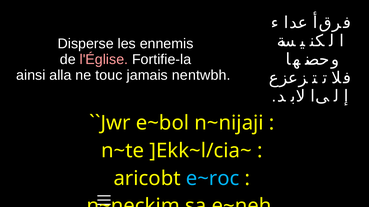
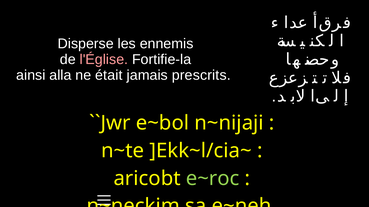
touc: touc -> était (109, 75)
nentwbh: nentwbh -> prescrits (201, 75)
e~roc colour: light blue -> light green (213, 179)
